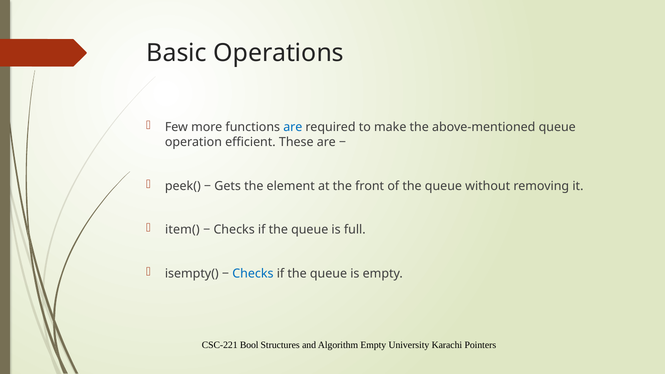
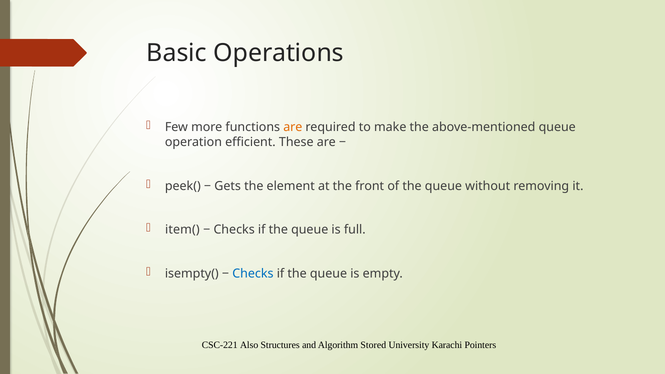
are colour: blue -> orange (293, 127)
Bool: Bool -> Also (249, 345)
Algorithm Empty: Empty -> Stored (373, 345)
